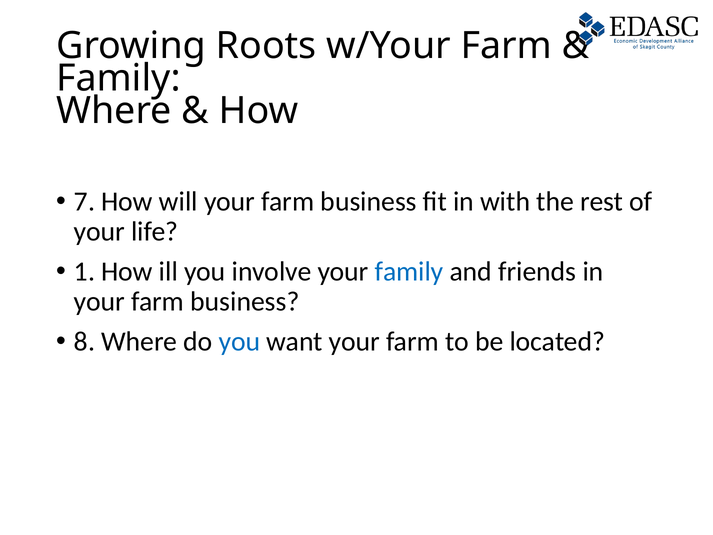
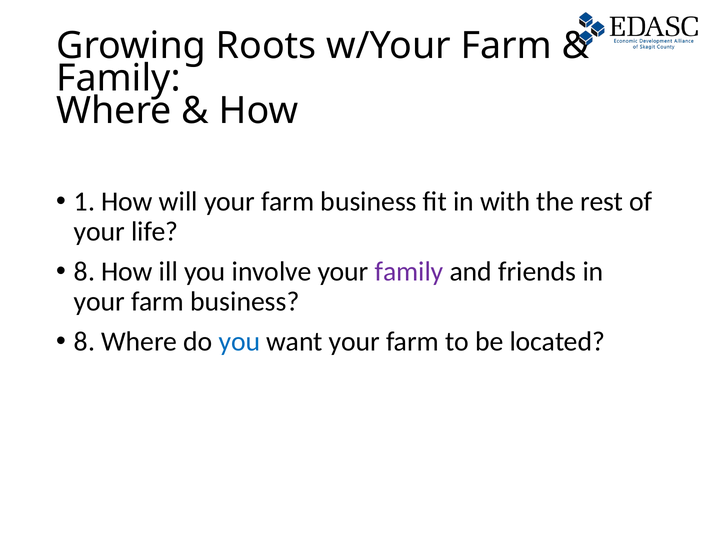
7: 7 -> 1 (84, 202)
1: 1 -> 8 (84, 272)
family colour: blue -> purple (409, 272)
